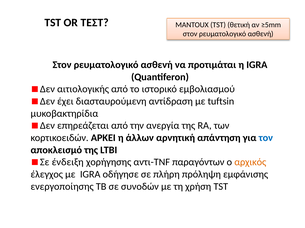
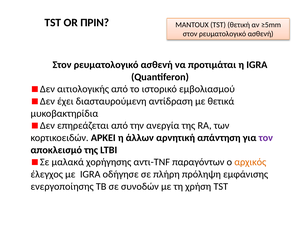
ΤΕΣΤ: ΤΕΣΤ -> ΠΡΙΝ (95, 23)
tuftsin: tuftsin -> θετικά (221, 102)
τον colour: blue -> purple (266, 138)
ένδειξη: ένδειξη -> μαλακά (68, 163)
